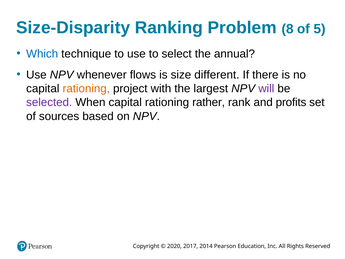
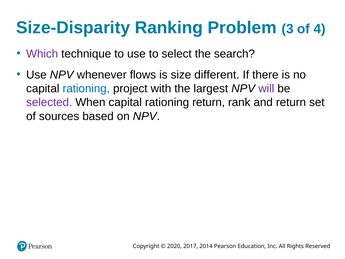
8: 8 -> 3 (288, 29)
5: 5 -> 4 (320, 29)
Which colour: blue -> purple (42, 54)
annual: annual -> search (234, 54)
rationing colour: orange -> blue (86, 88)
rationing rather: rather -> return (209, 102)
and profits: profits -> return (291, 102)
